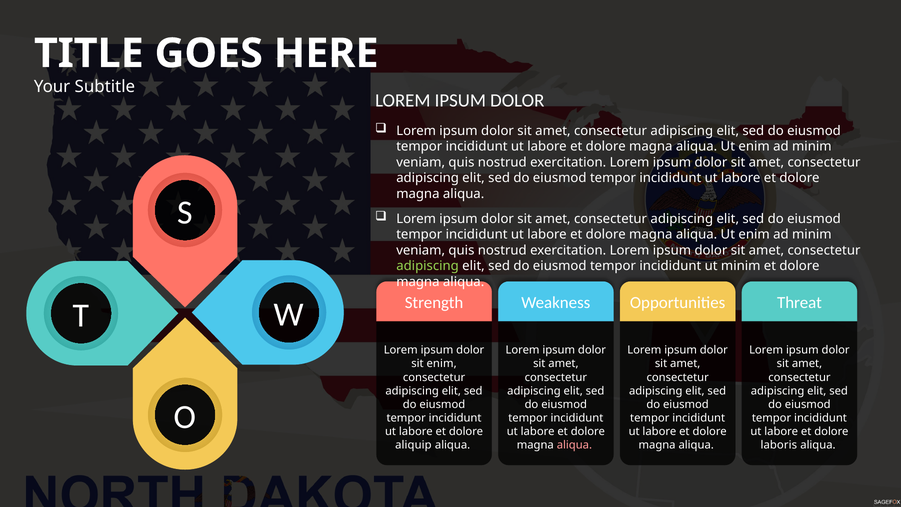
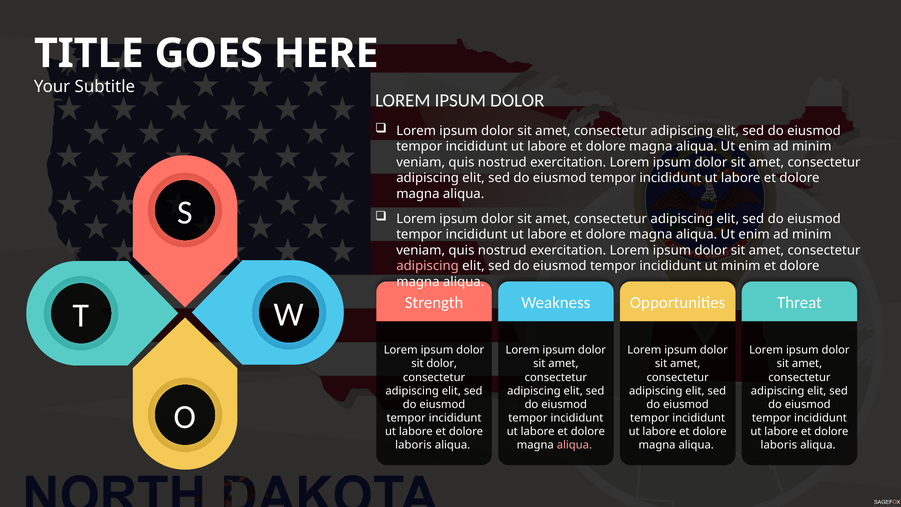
adipiscing colour: light green -> pink (428, 266)
sit enim: enim -> dolor (442, 364)
aliquip: aliquip -> laboris (413, 445)
